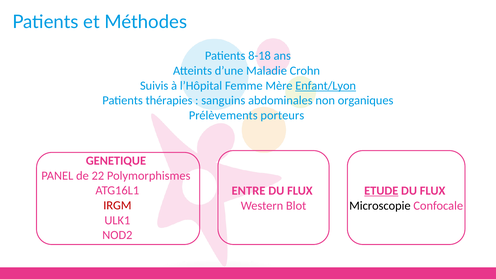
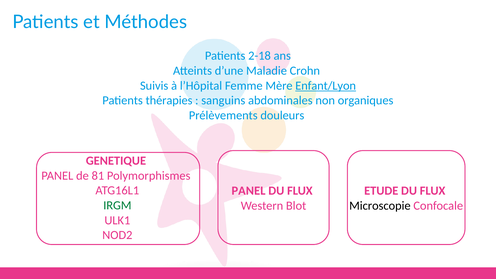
8-18: 8-18 -> 2-18 (260, 56)
porteurs: porteurs -> douleurs (282, 115)
22: 22 -> 81 (98, 176)
ENTRE: ENTRE -> PANEL (249, 191)
ETUDE underline: present -> none (381, 191)
IRGM colour: red -> green (117, 205)
